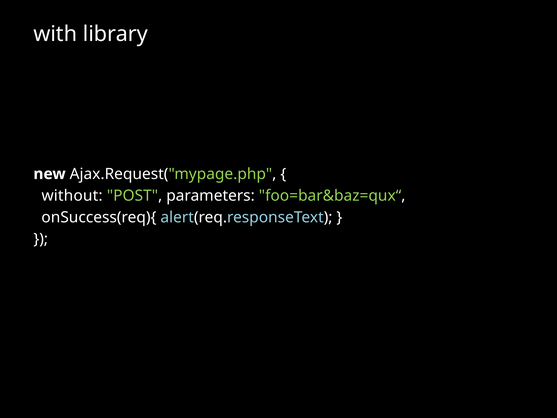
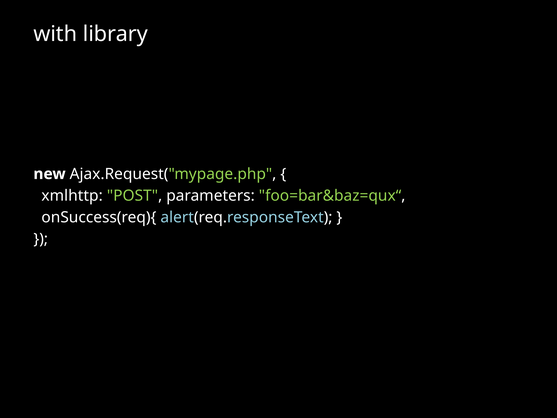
without: without -> xmlhttp (72, 196)
